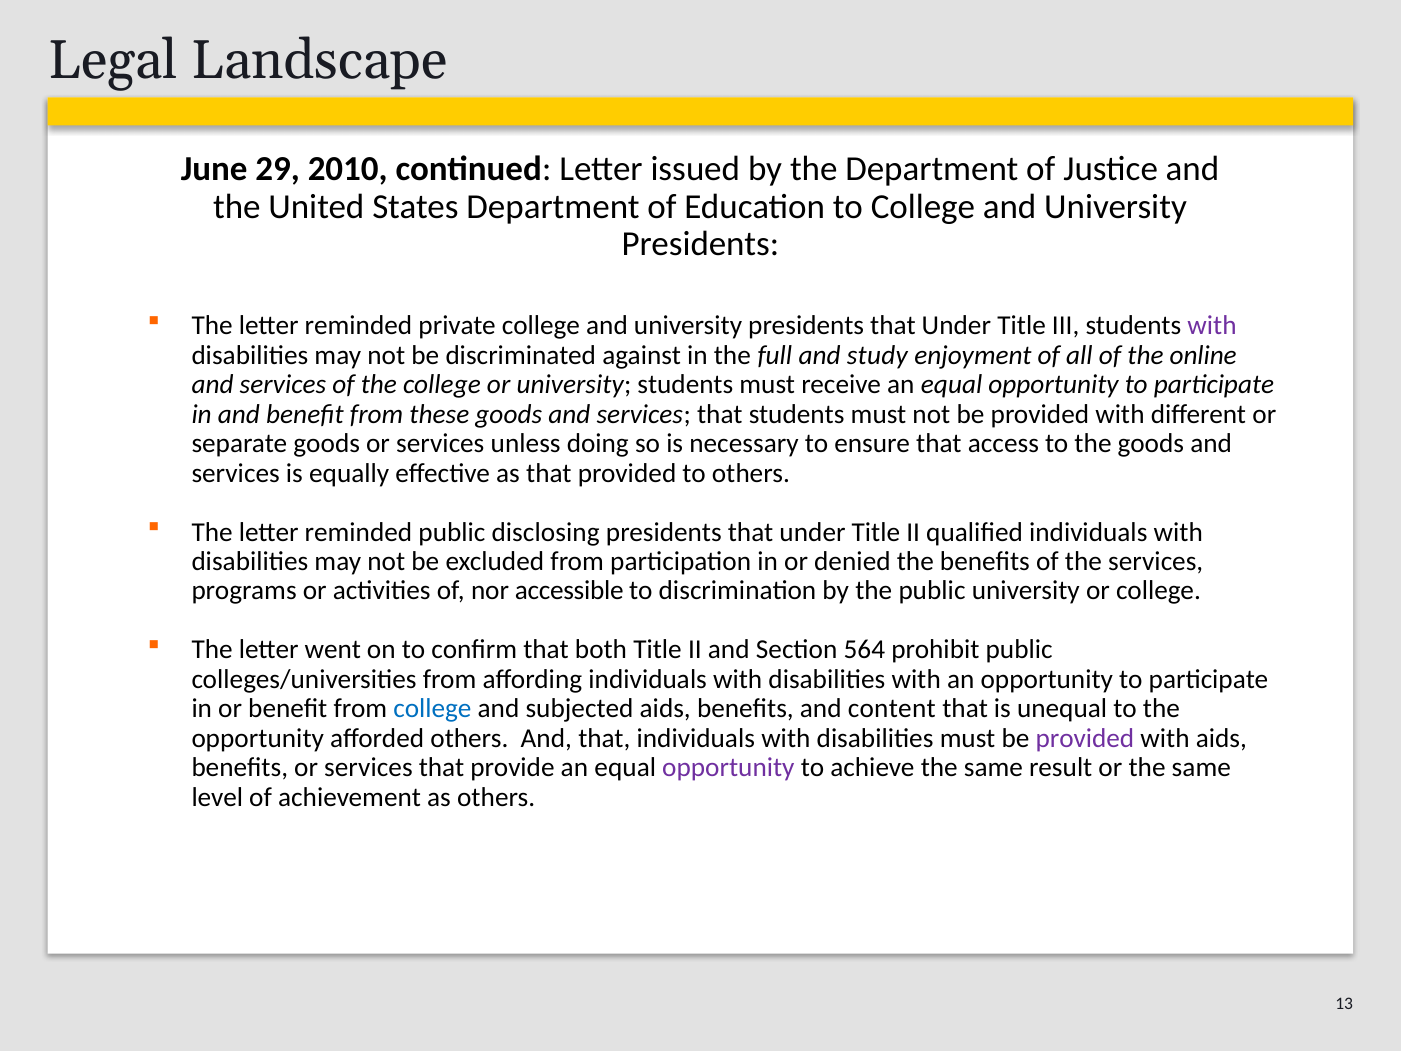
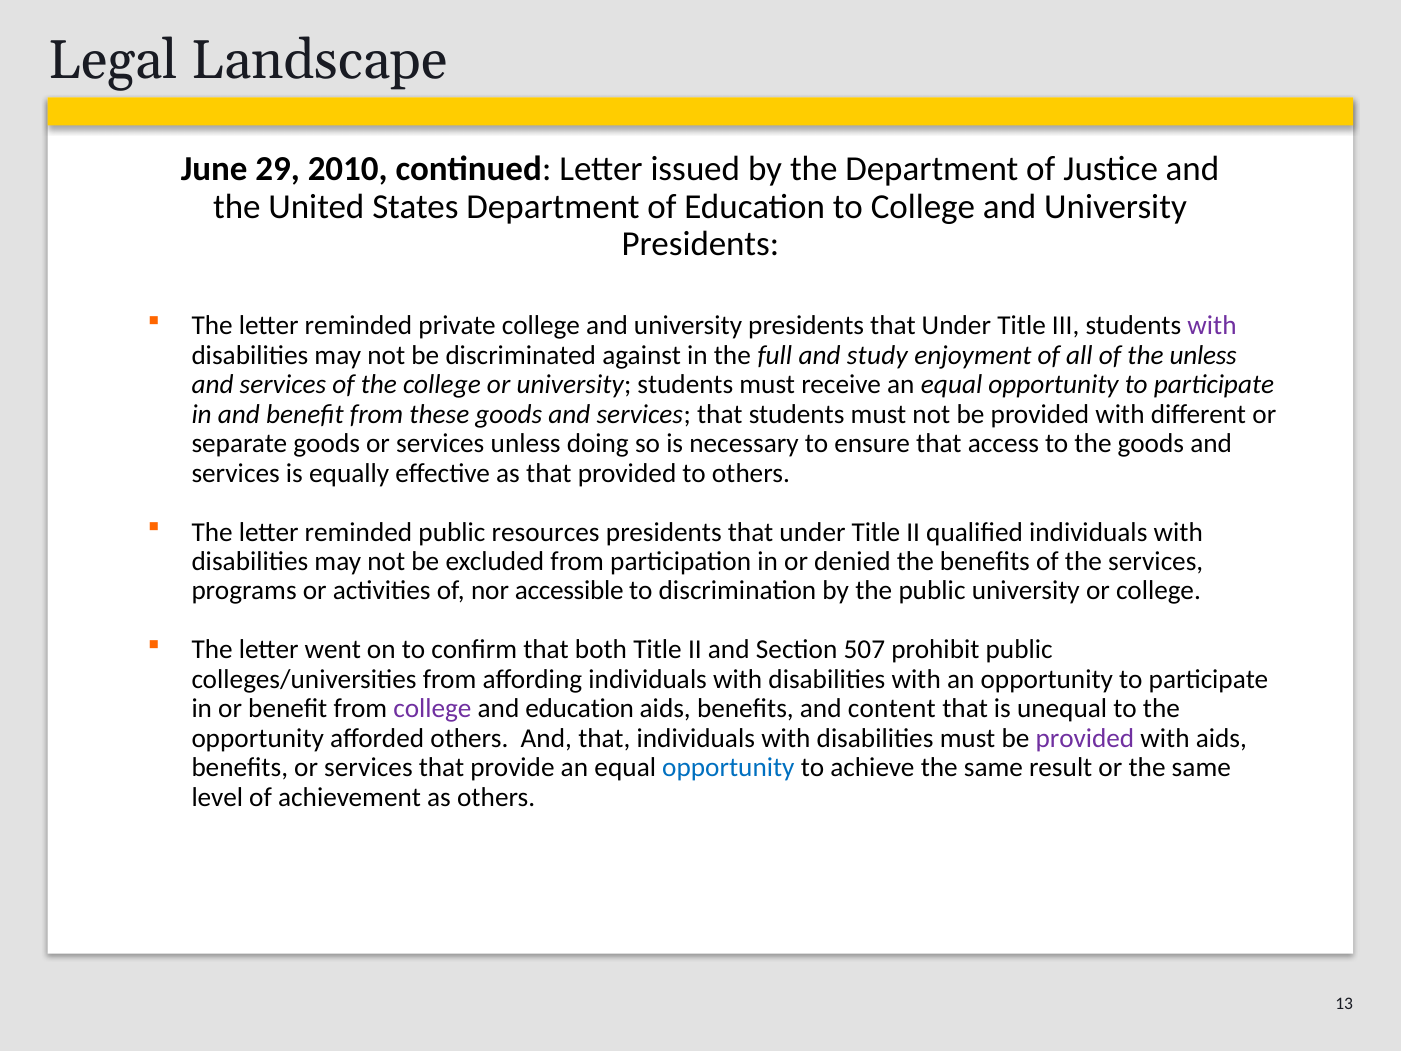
the online: online -> unless (1203, 355)
disclosing: disclosing -> resources (546, 532)
564: 564 -> 507 (864, 650)
college colour: blue -> purple (432, 709)
and subjected: subjected -> education (580, 709)
opportunity colour: purple -> blue (728, 767)
